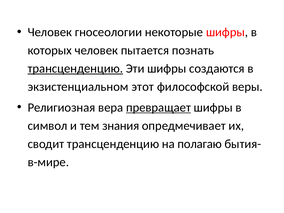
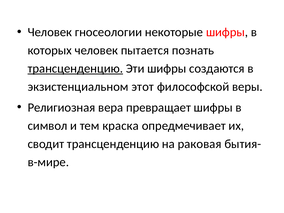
превращает underline: present -> none (158, 107)
знания: знания -> краска (121, 126)
полагаю: полагаю -> раковая (200, 144)
